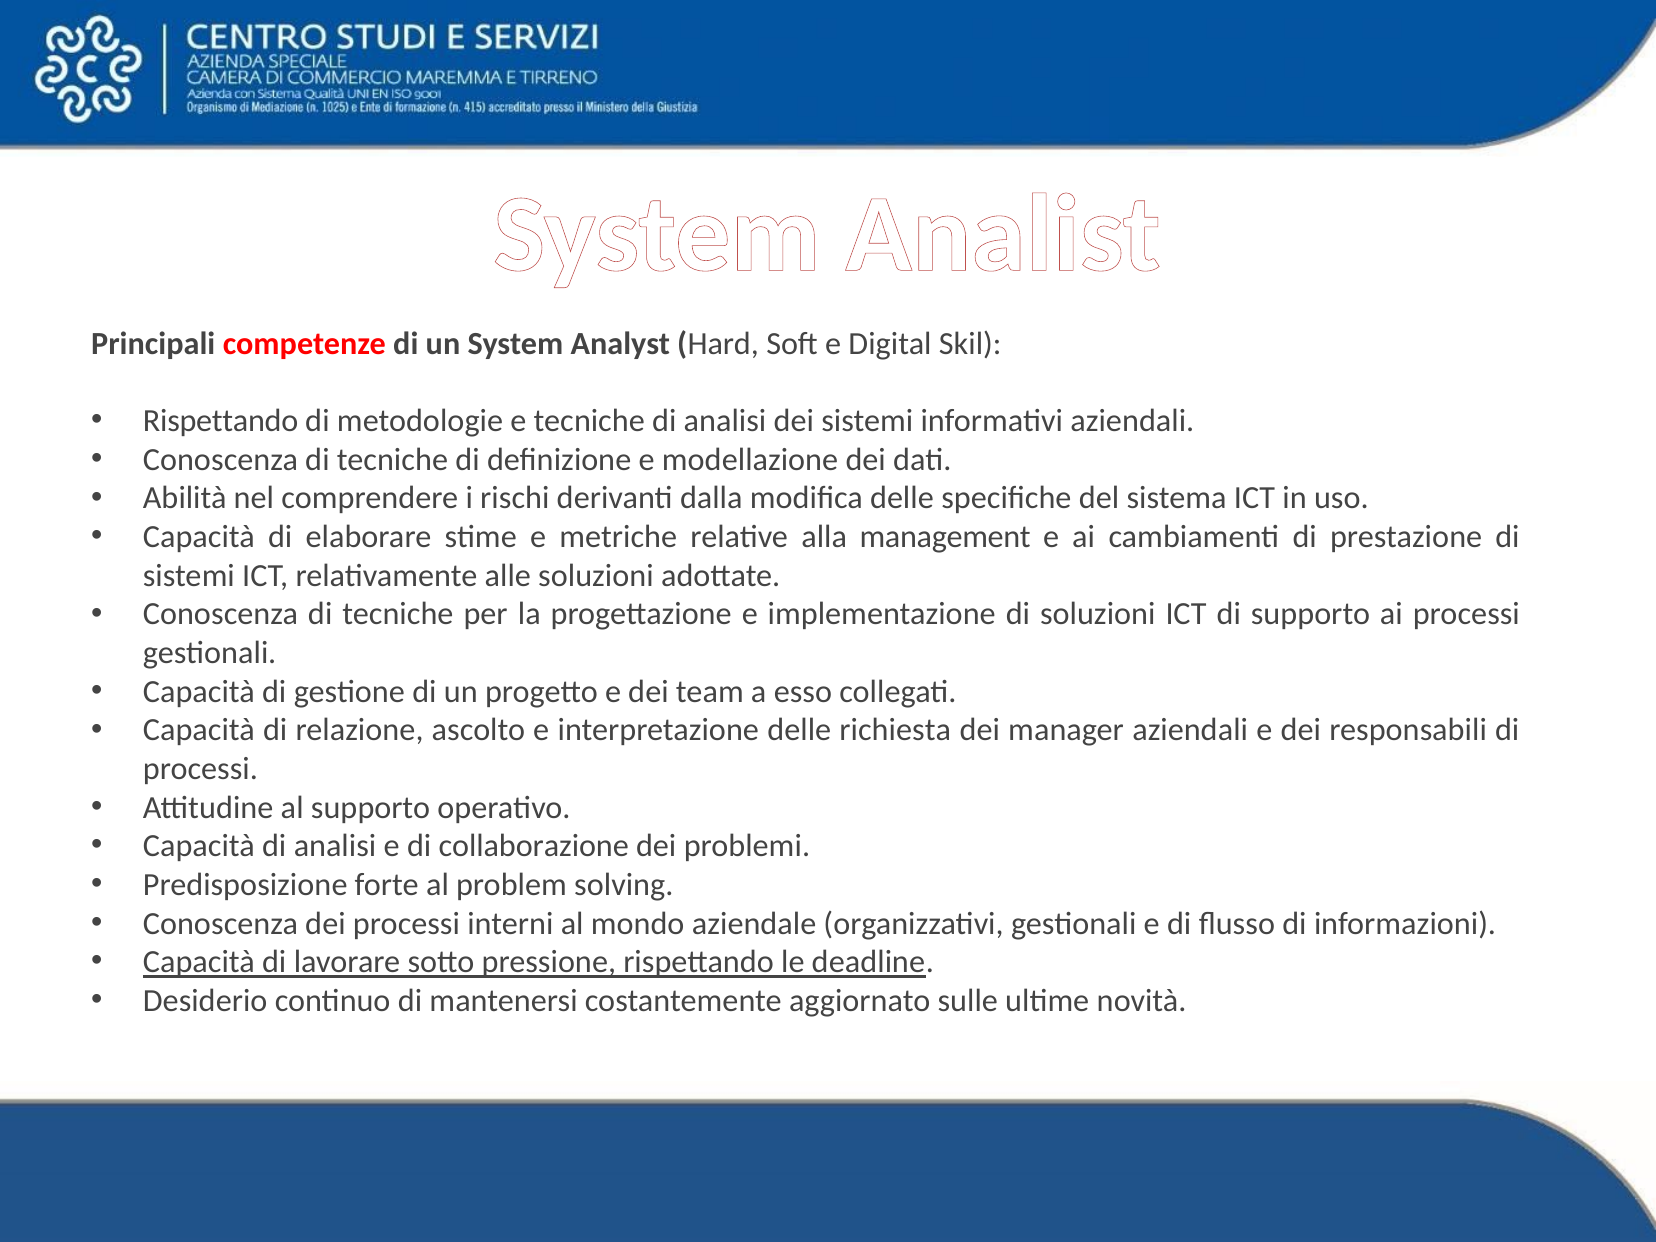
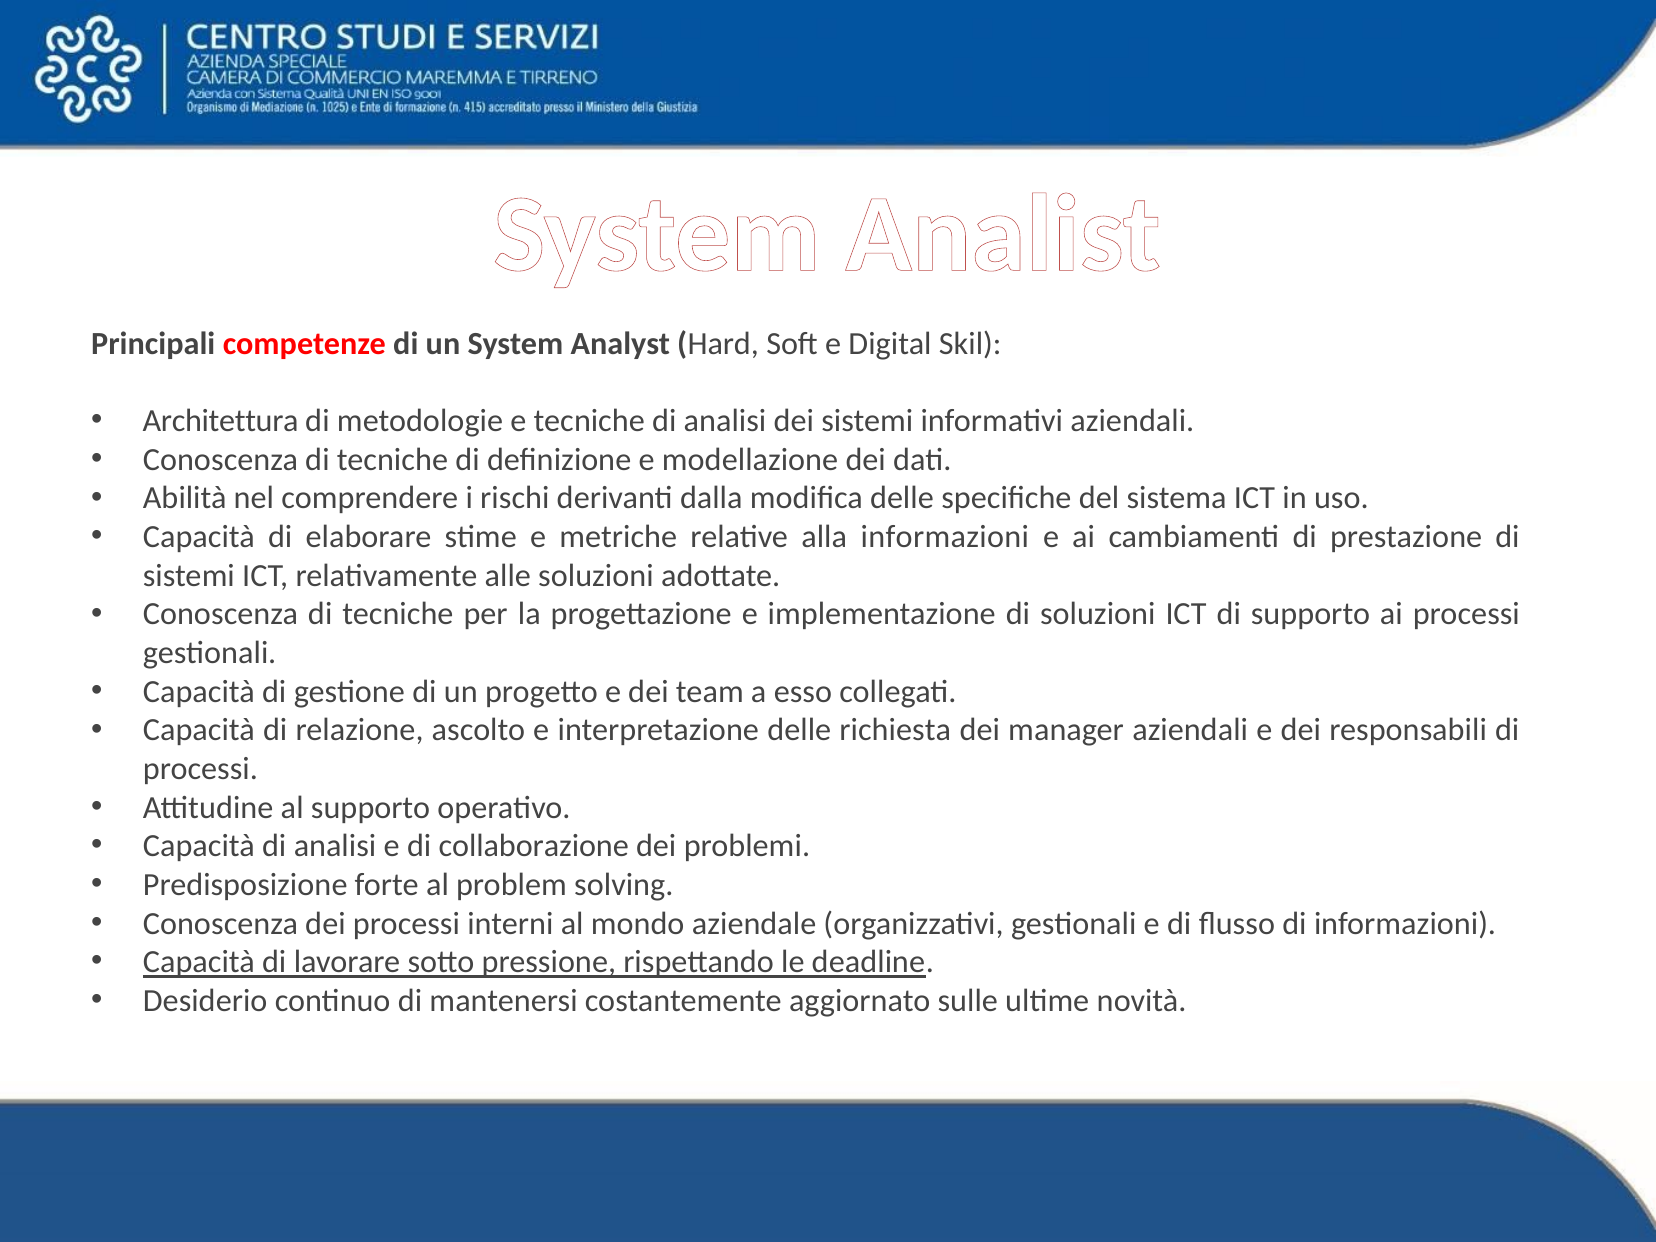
Rispettando: Rispettando -> Architettura (221, 421)
alla management: management -> informazioni (945, 537)
